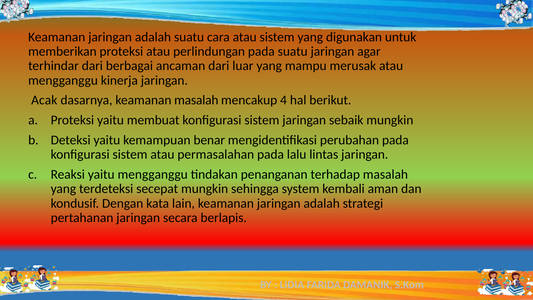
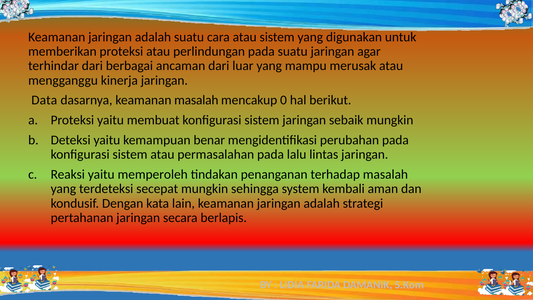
Acak: Acak -> Data (44, 100)
4: 4 -> 0 (284, 100)
yaitu mengganggu: mengganggu -> memperoleh (153, 174)
